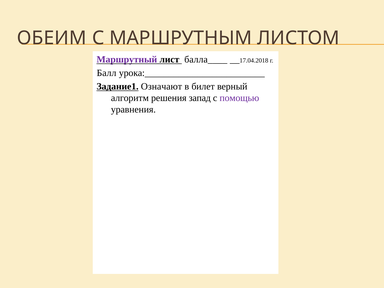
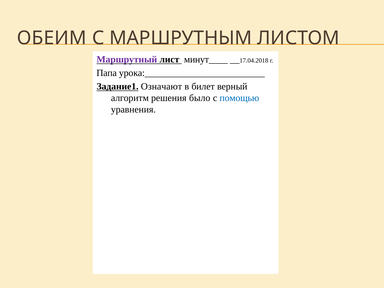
балла____: балла____ -> минут____ (206, 60)
Балл: Балл -> Папа (107, 73)
запад: запад -> было (200, 98)
помощью colour: purple -> blue (239, 98)
